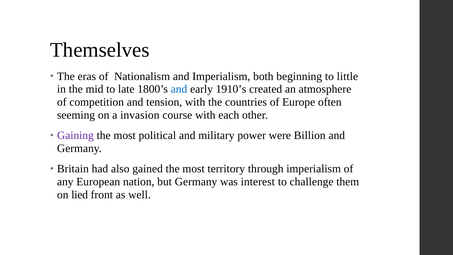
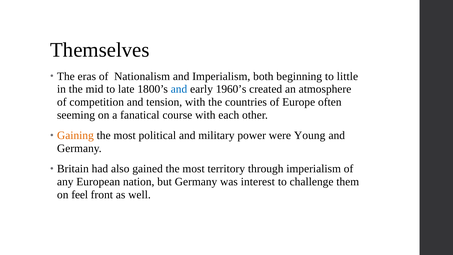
1910’s: 1910’s -> 1960’s (231, 89)
invasion: invasion -> fanatical (140, 115)
Gaining colour: purple -> orange (75, 135)
Billion: Billion -> Young (310, 135)
lied: lied -> feel (80, 195)
